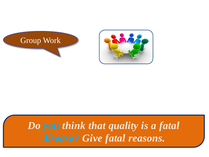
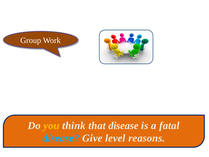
you colour: light blue -> yellow (51, 125)
that quality: quality -> disease (123, 125)
Give fatal: fatal -> level (115, 138)
